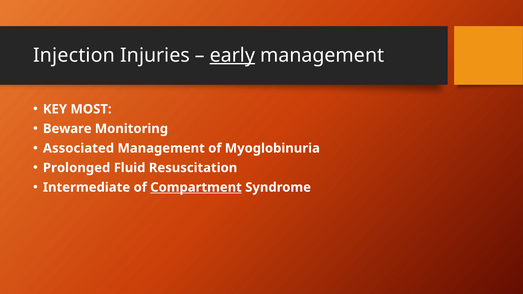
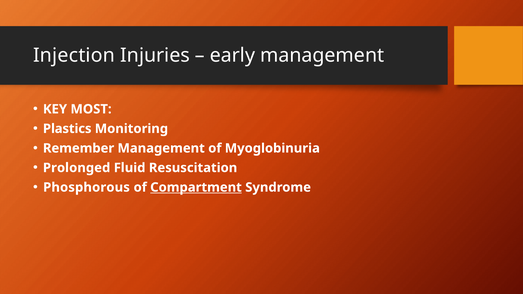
early underline: present -> none (232, 55)
Beware: Beware -> Plastics (67, 129)
Associated: Associated -> Remember (79, 148)
Intermediate: Intermediate -> Phosphorous (86, 187)
